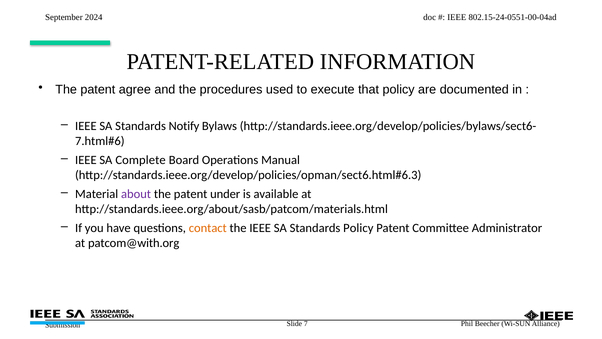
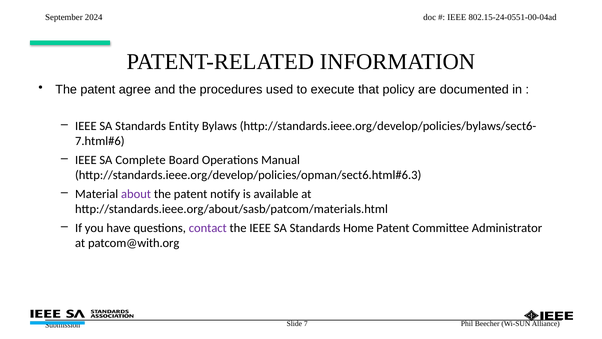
Notify: Notify -> Entity (184, 126)
under: under -> notify (225, 194)
contact colour: orange -> purple (208, 228)
Standards Policy: Policy -> Home (358, 228)
